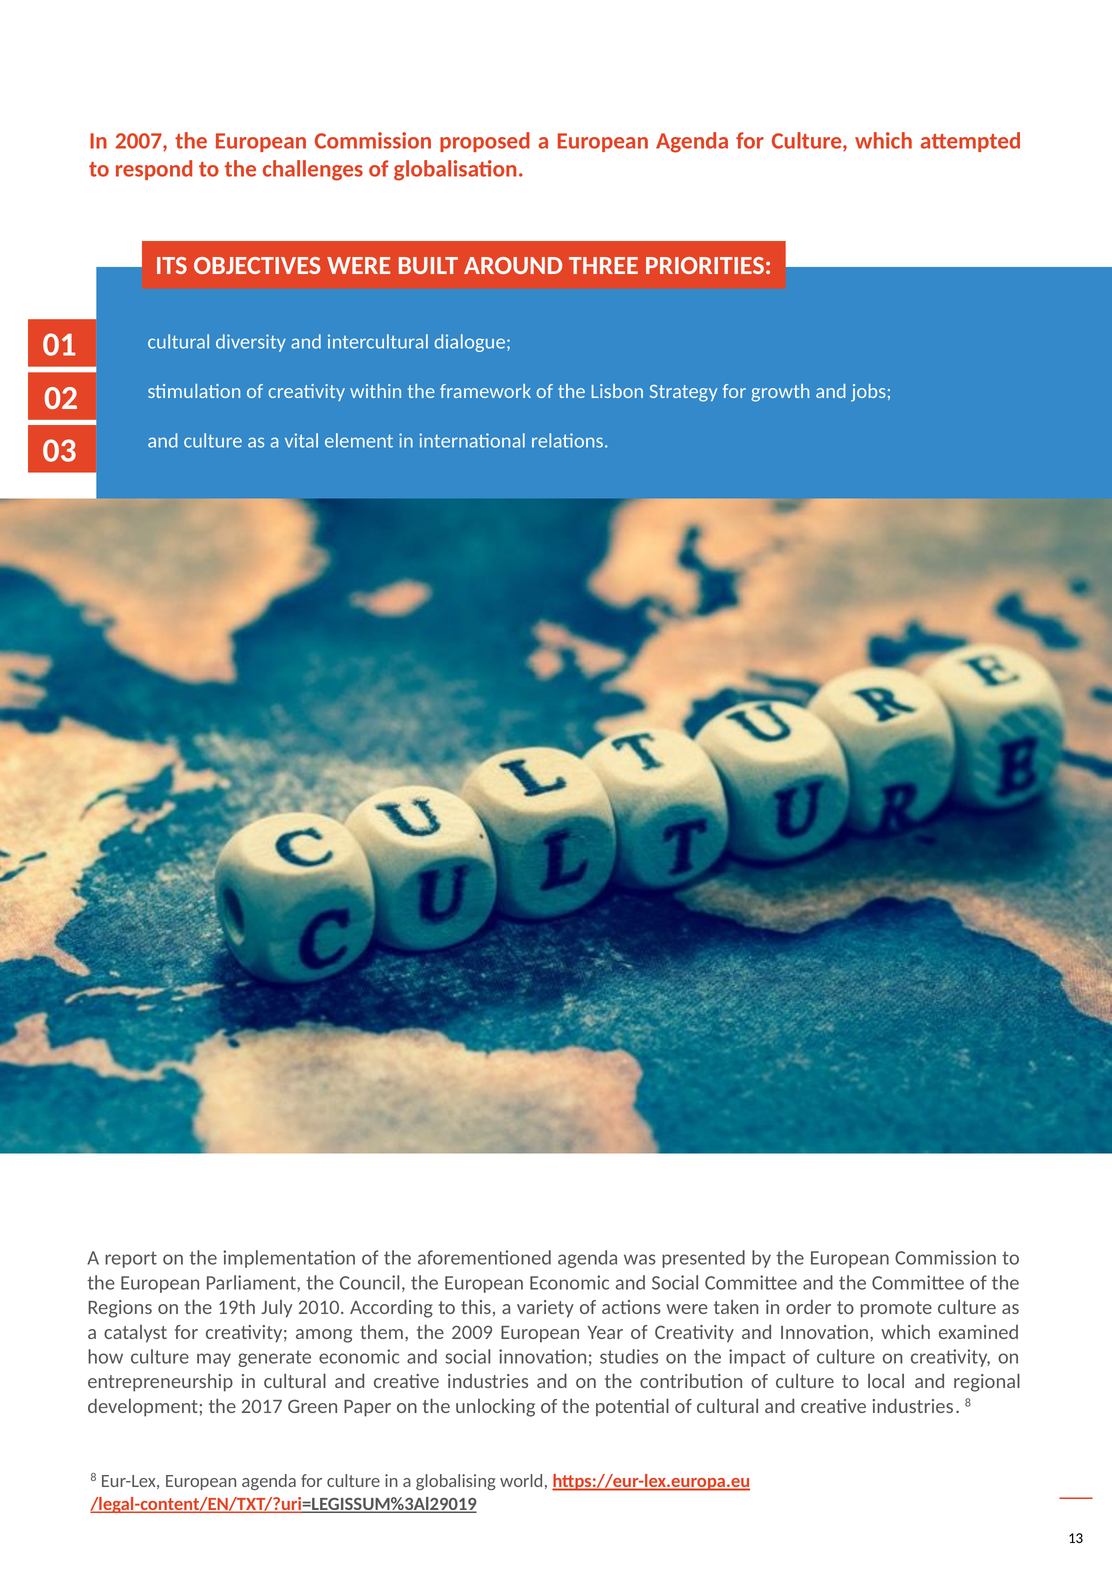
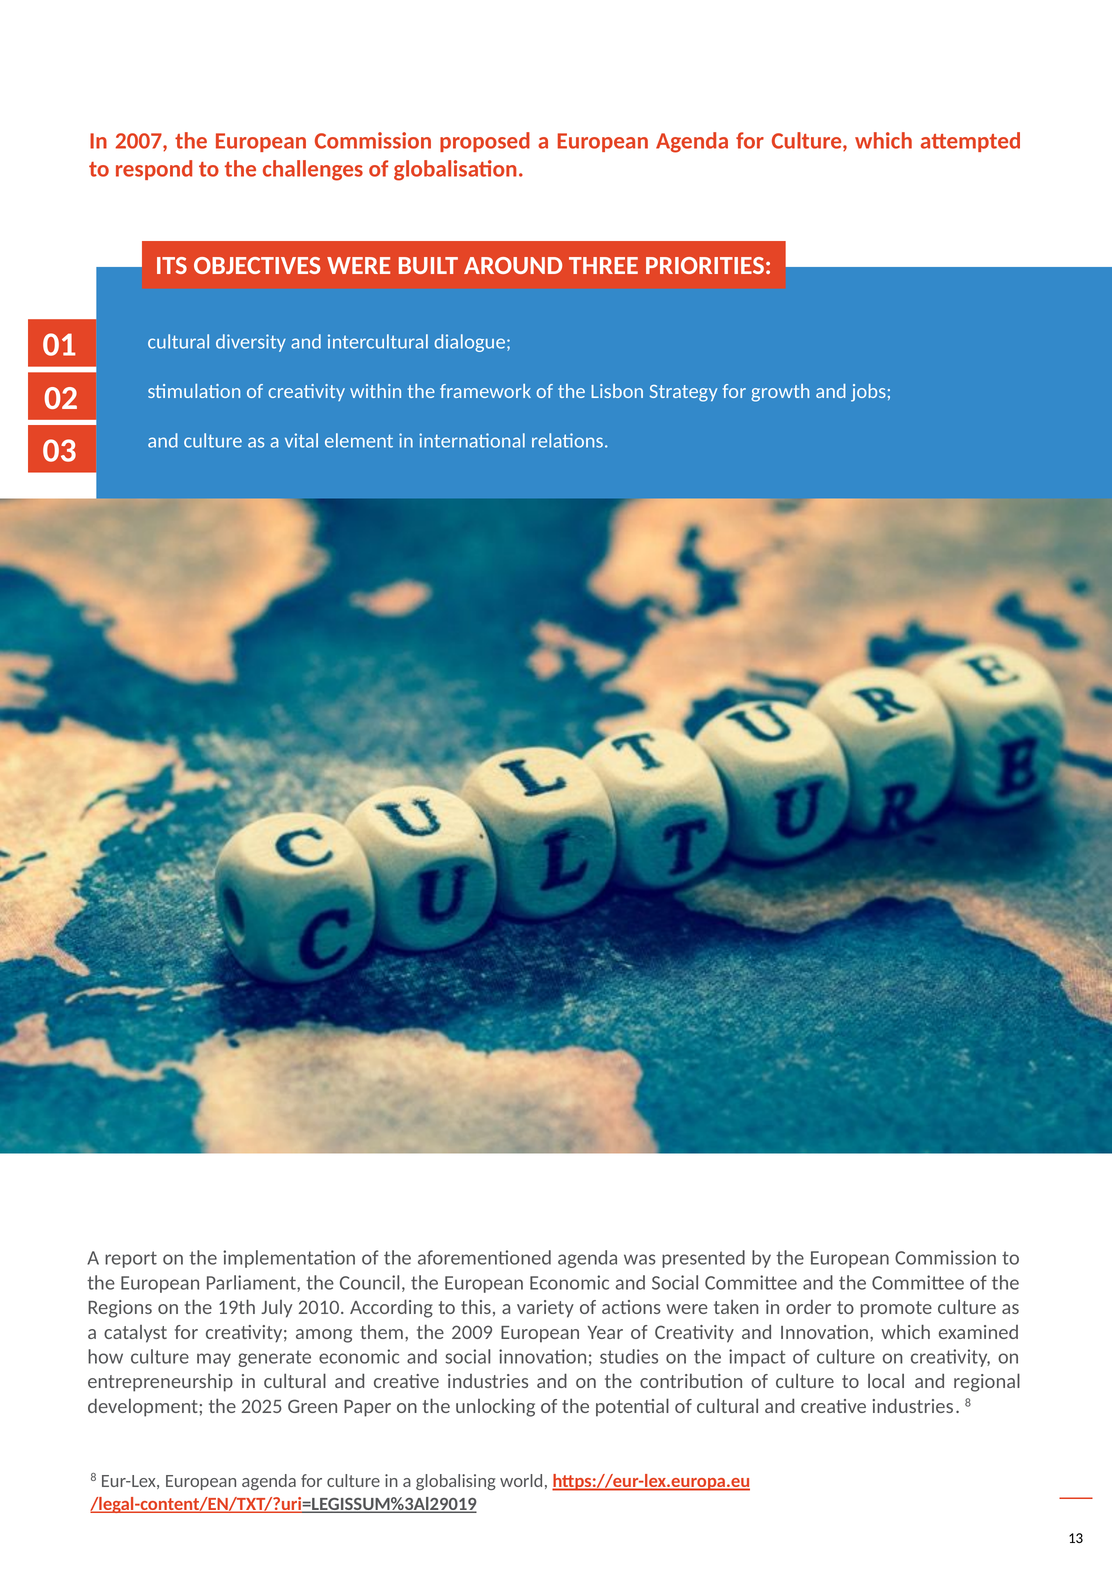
2017: 2017 -> 2025 (262, 1406)
